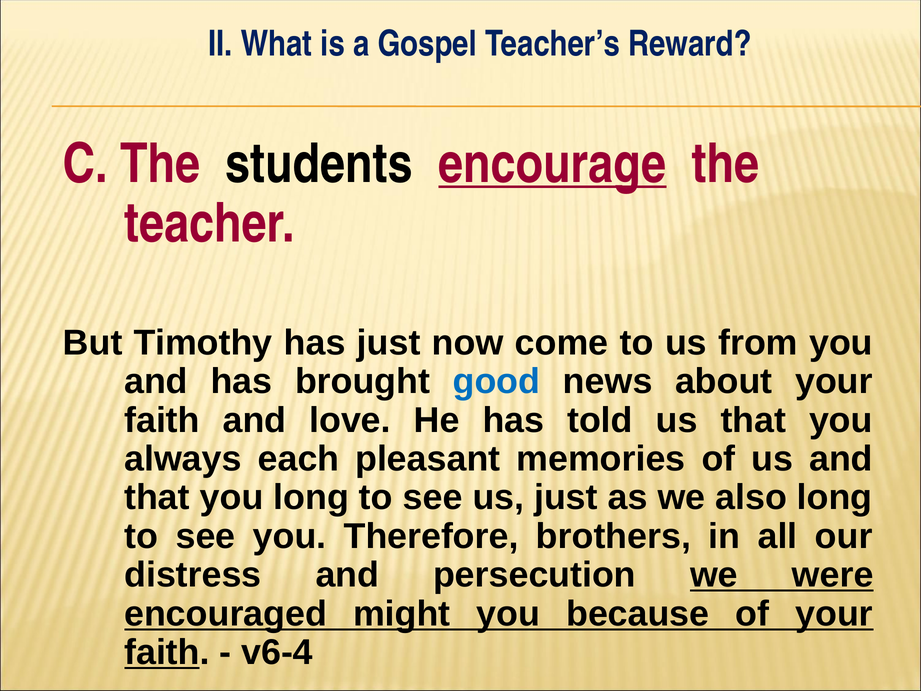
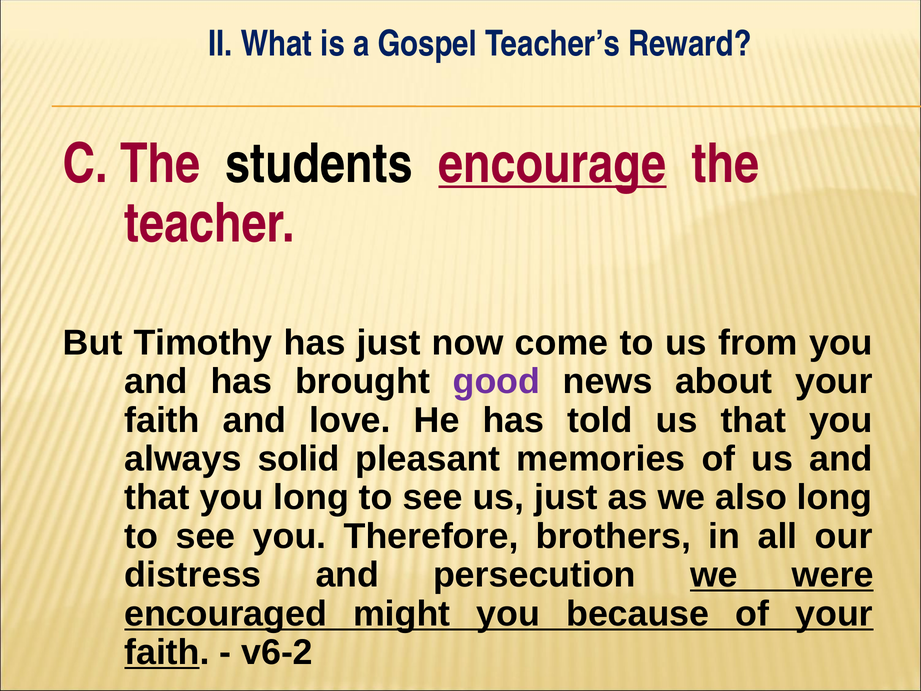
good colour: blue -> purple (496, 381)
each: each -> solid (299, 459)
v6-4: v6-4 -> v6-2 (277, 652)
